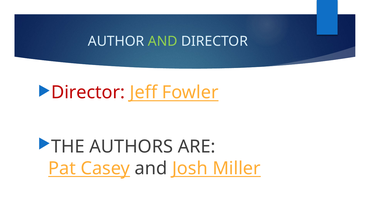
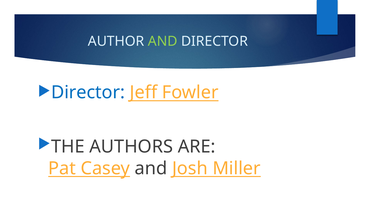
Director colour: red -> blue (88, 93)
